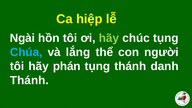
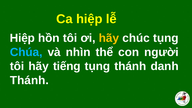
Ngài: Ngài -> Hiệp (22, 38)
hãy colour: light green -> yellow (109, 38)
lắng: lắng -> nhìn (78, 52)
phán: phán -> tiếng (67, 66)
